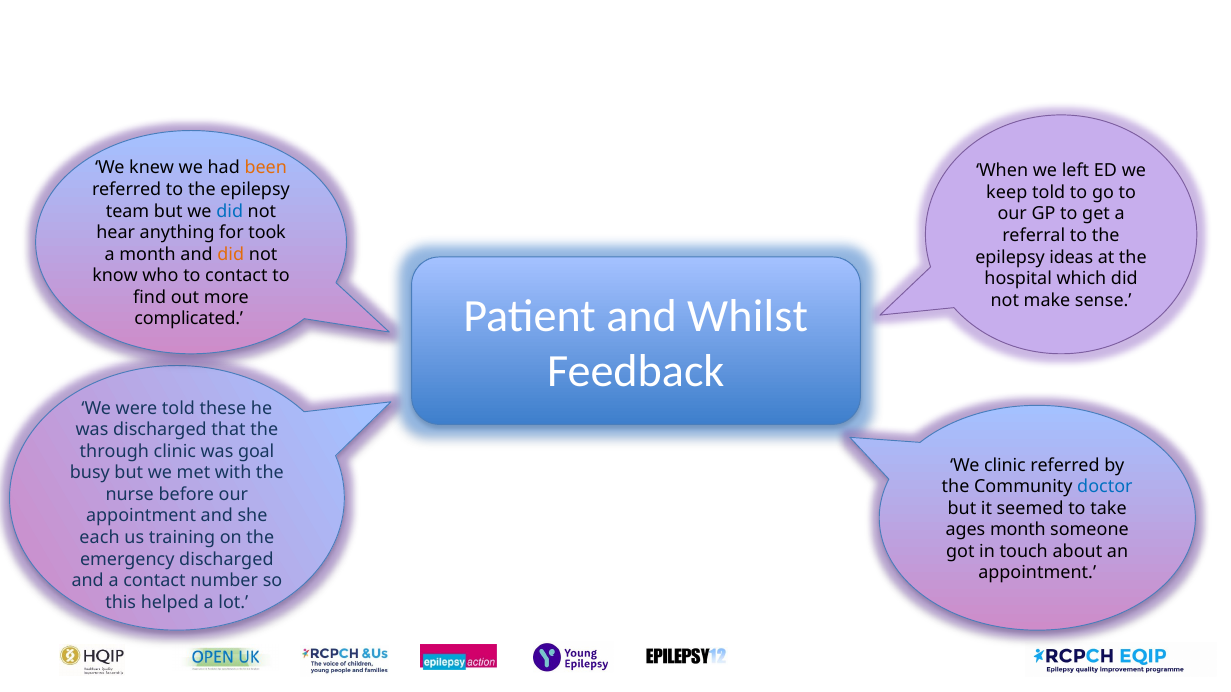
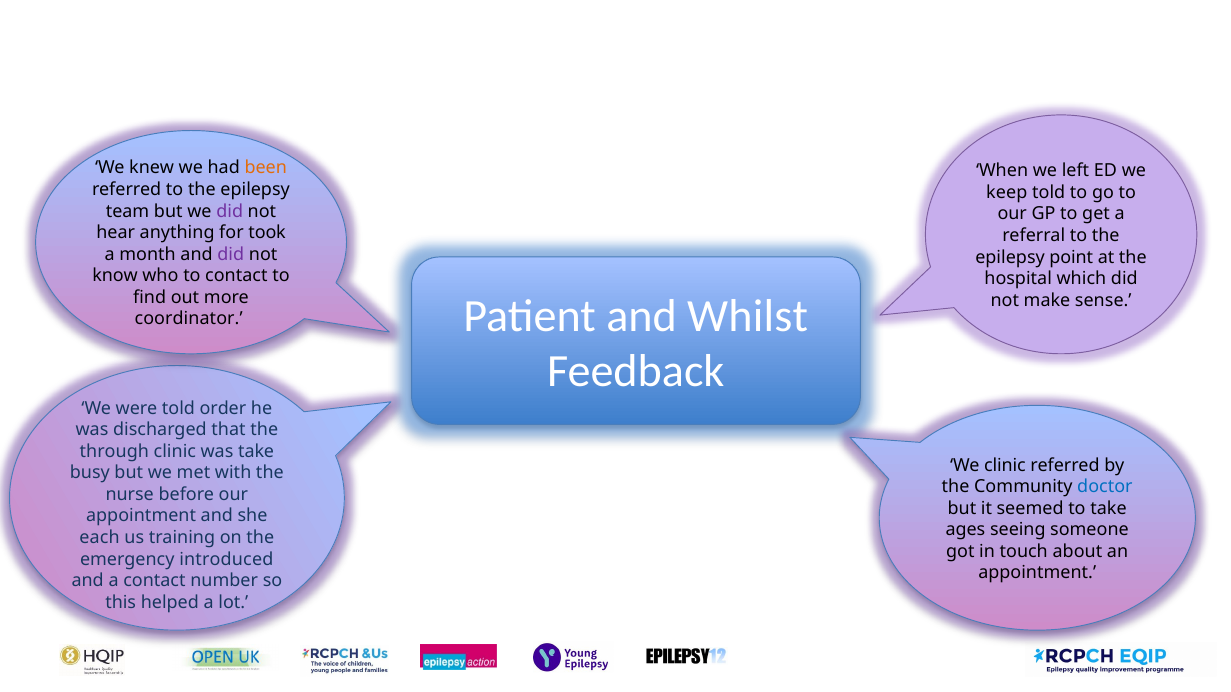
did colour: blue -> purple (230, 211)
did colour: orange -> purple (231, 254)
ideas: ideas -> point (1071, 257)
complicated: complicated -> coordinator (189, 319)
these: these -> order (223, 409)
was goal: goal -> take (256, 452)
ages month: month -> seeing (1018, 530)
emergency discharged: discharged -> introduced (226, 559)
